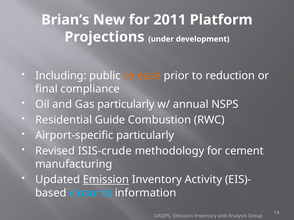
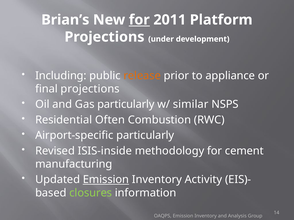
for underline: none -> present (139, 20)
reduction: reduction -> appliance (230, 76)
final compliance: compliance -> projections (90, 89)
annual: annual -> similar (191, 105)
Guide: Guide -> Often (110, 120)
ISIS-crude: ISIS-crude -> ISIS-inside (105, 151)
closures colour: light blue -> light green (91, 193)
